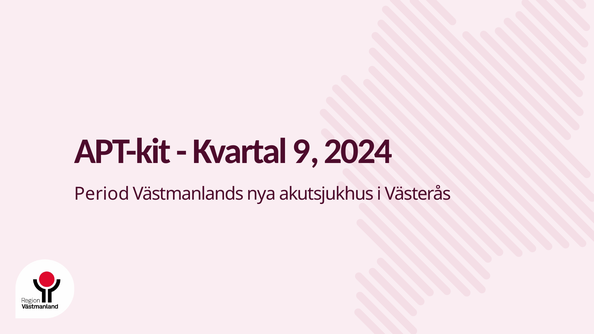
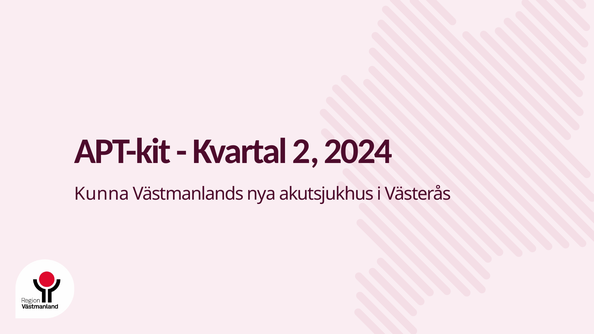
9: 9 -> 2 (306, 151)
Period: Period -> Kunna (102, 194)
